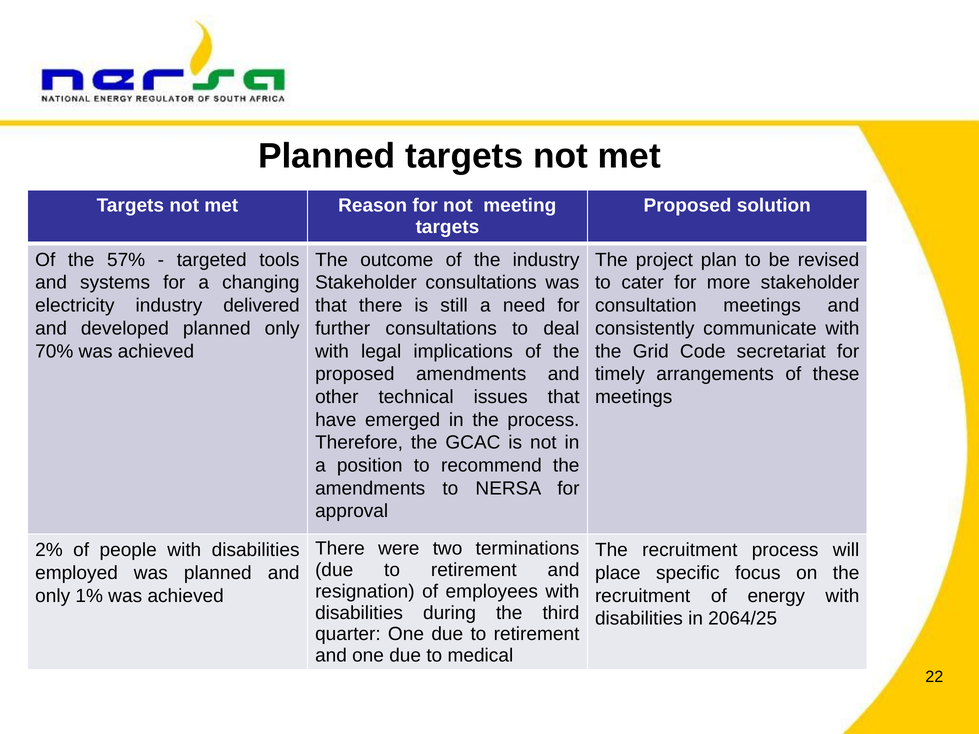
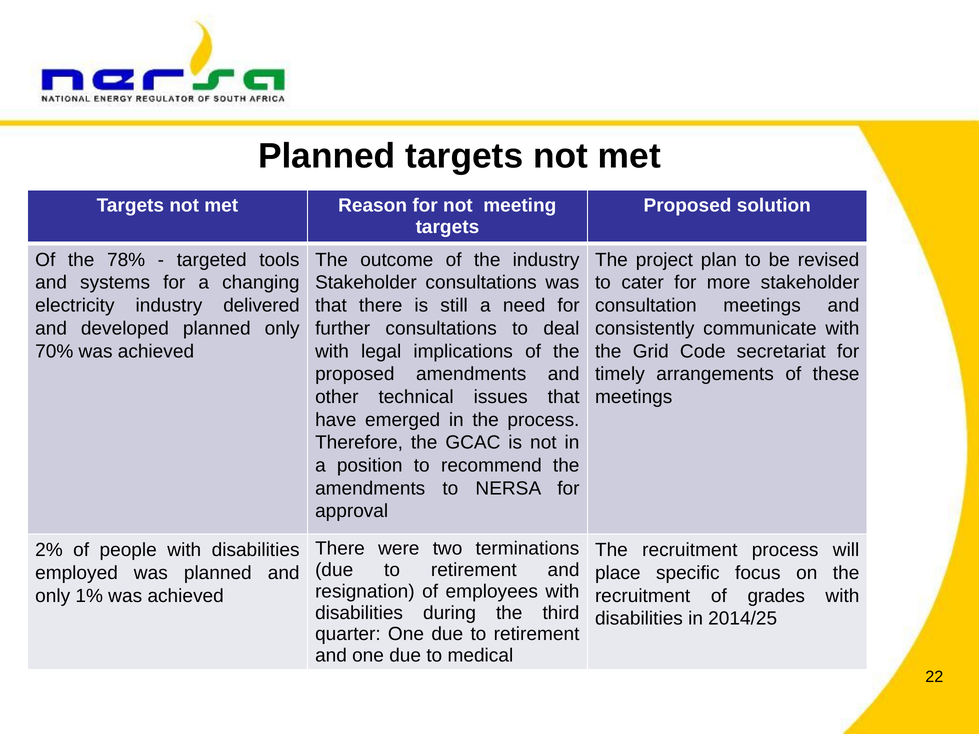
57%: 57% -> 78% (126, 260)
energy: energy -> grades (776, 596)
2064/25: 2064/25 -> 2014/25 (743, 619)
